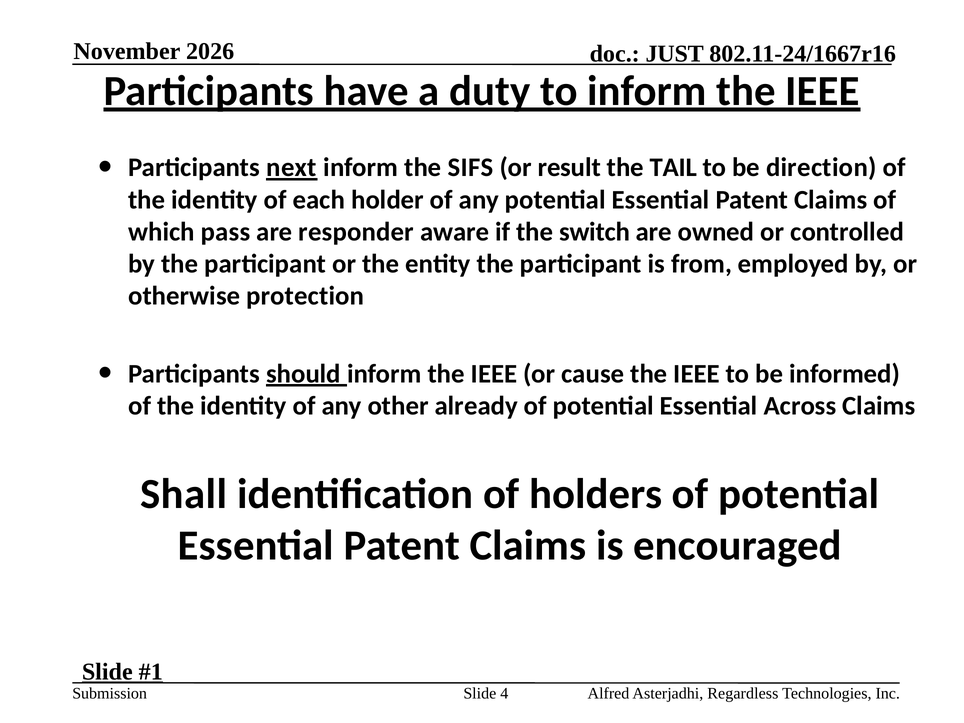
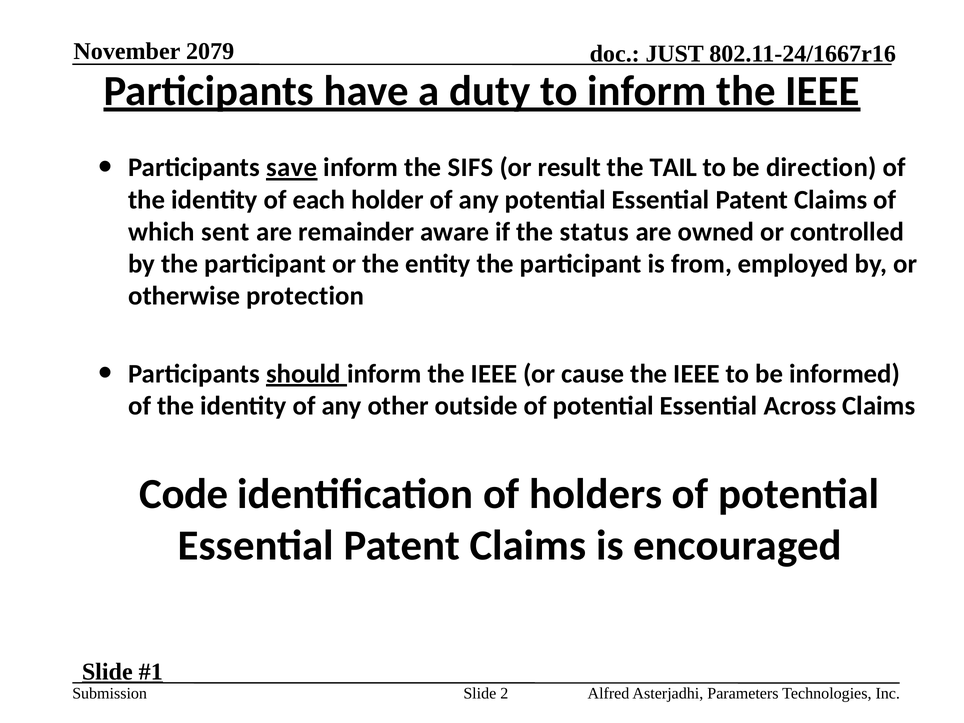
2026: 2026 -> 2079 (210, 51)
next: next -> save (292, 168)
pass: pass -> sent (225, 232)
responder: responder -> remainder (356, 232)
switch: switch -> status (594, 232)
already: already -> outside (476, 406)
Shall: Shall -> Code (184, 494)
4: 4 -> 2 (504, 693)
Regardless: Regardless -> Parameters (743, 693)
